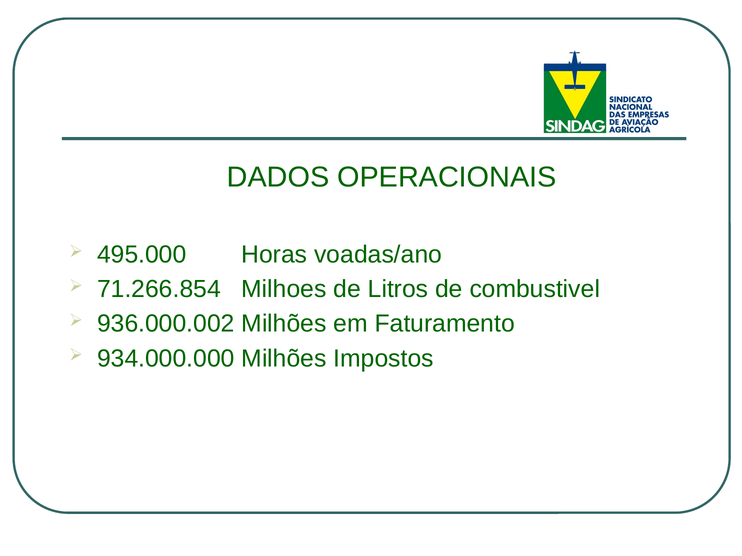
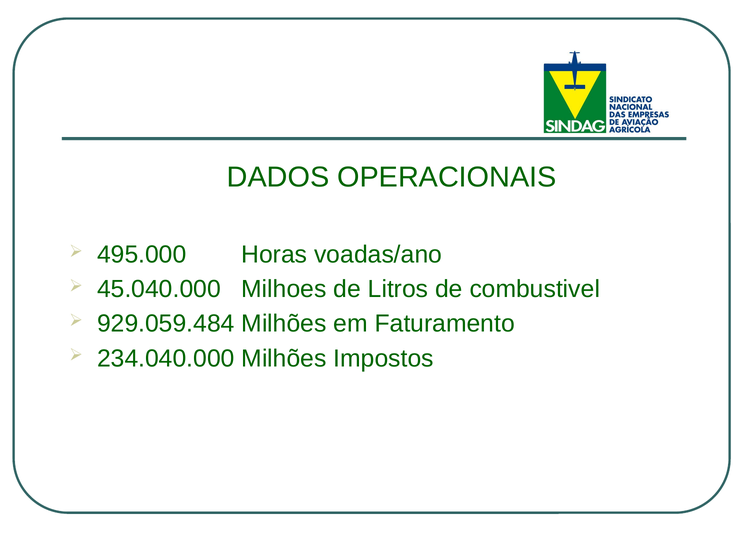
71.266.854: 71.266.854 -> 45.040.000 (159, 290)
936.000.002: 936.000.002 -> 929.059.484 (166, 324)
934.000.000: 934.000.000 -> 234.040.000 (166, 359)
